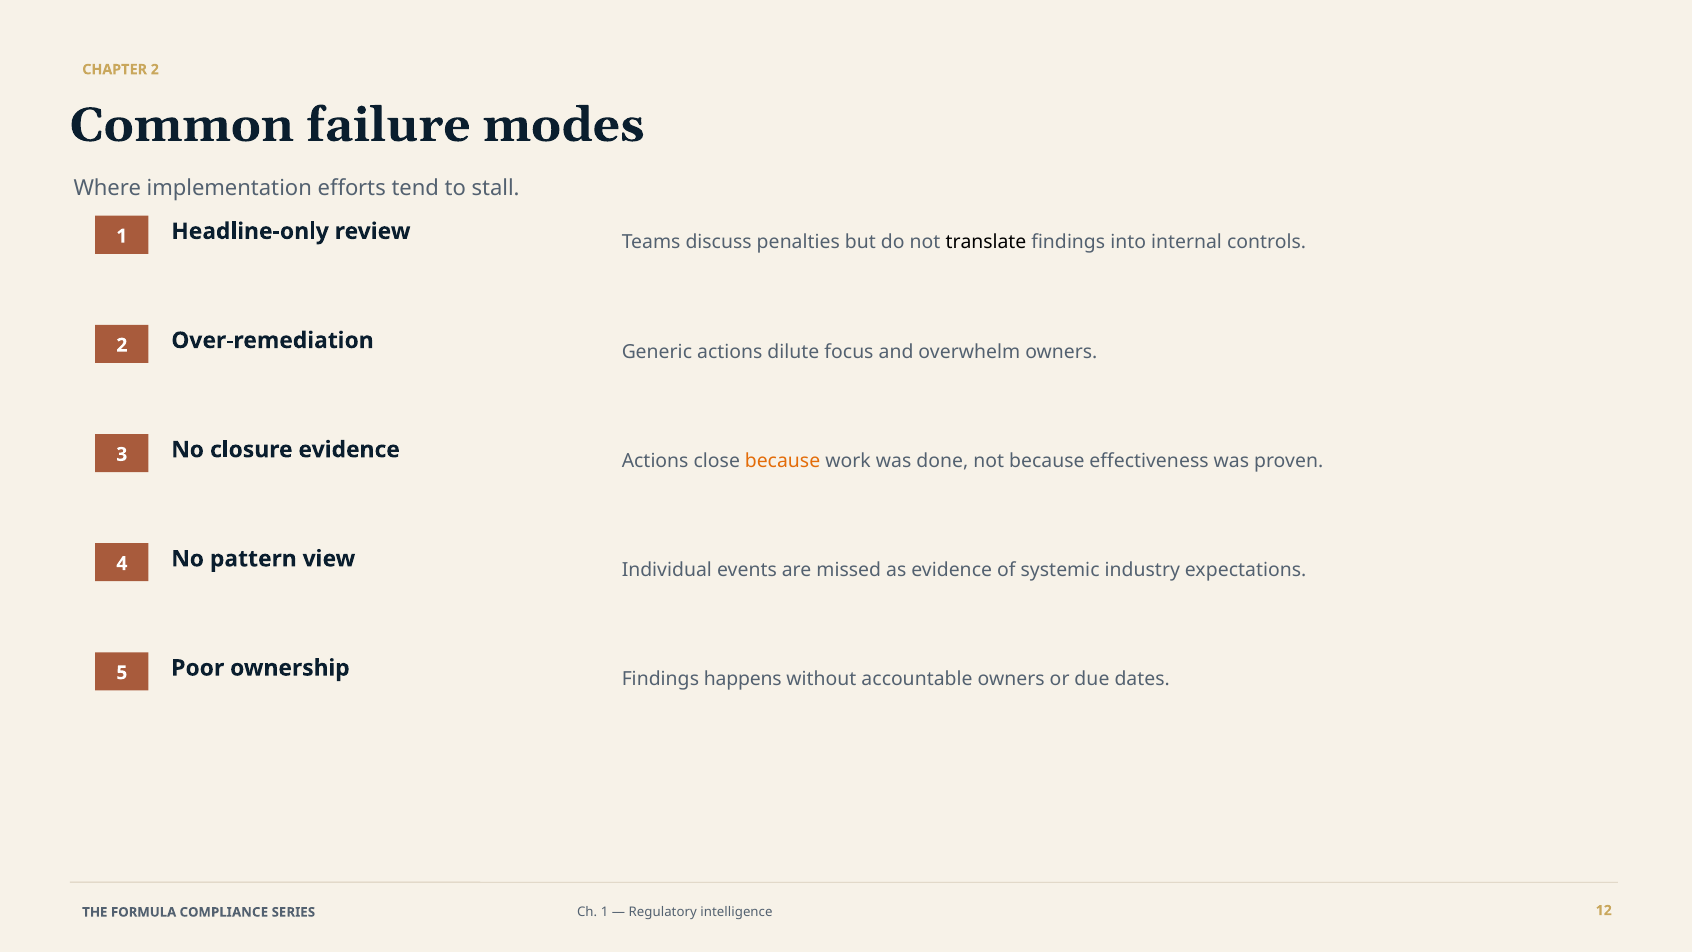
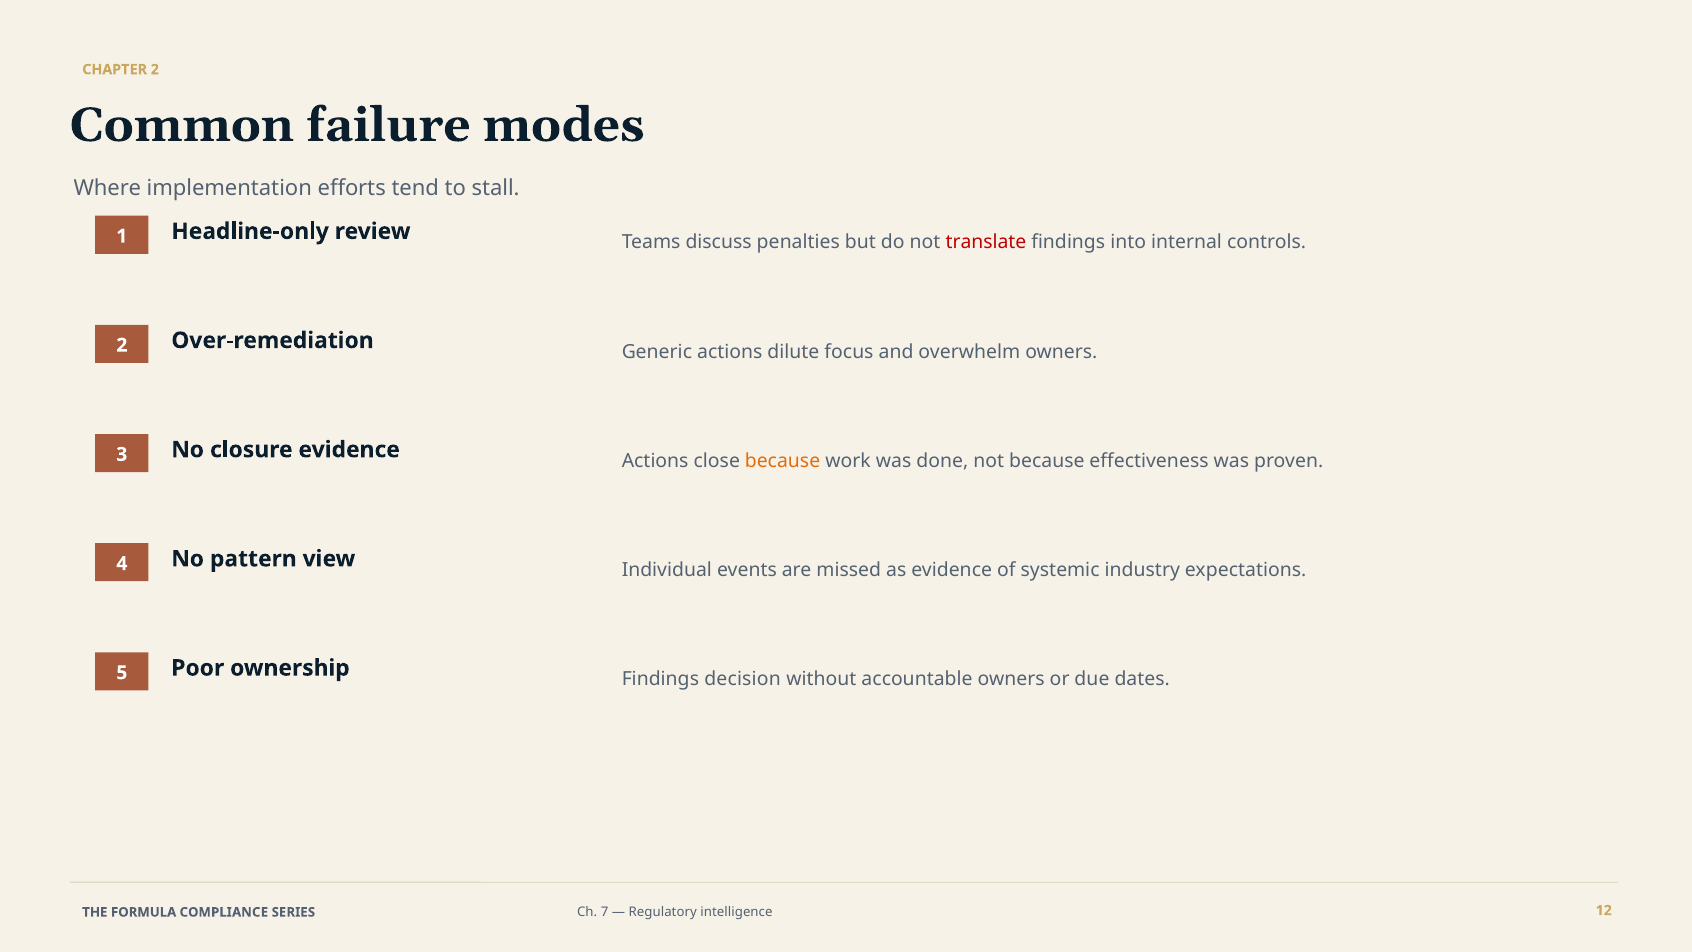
translate colour: black -> red (986, 242)
happens: happens -> decision (743, 679)
Ch 1: 1 -> 7 (605, 912)
